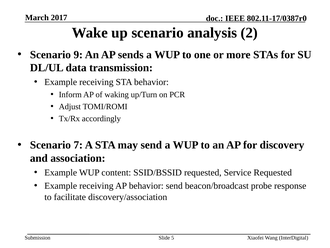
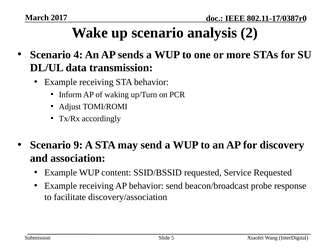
9: 9 -> 4 (78, 55)
7: 7 -> 9 (78, 145)
